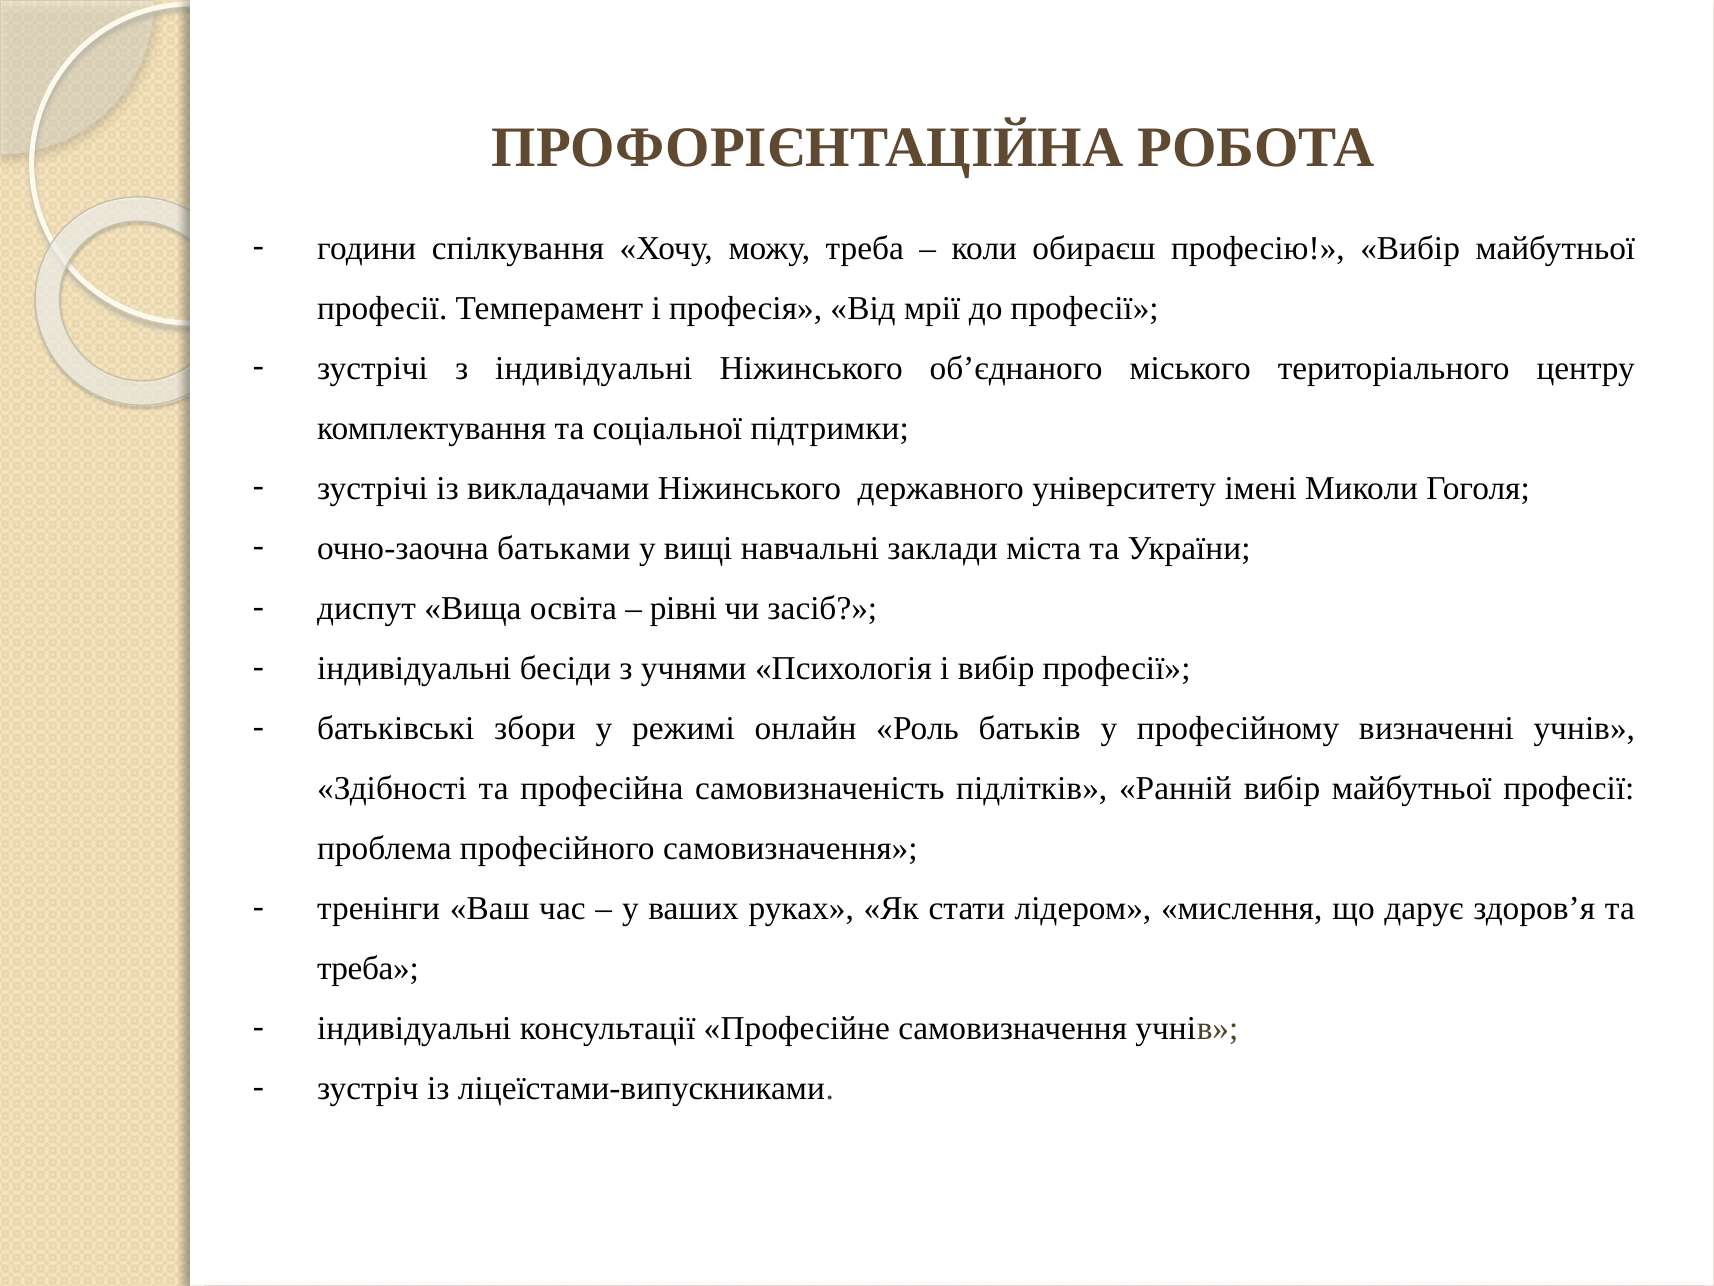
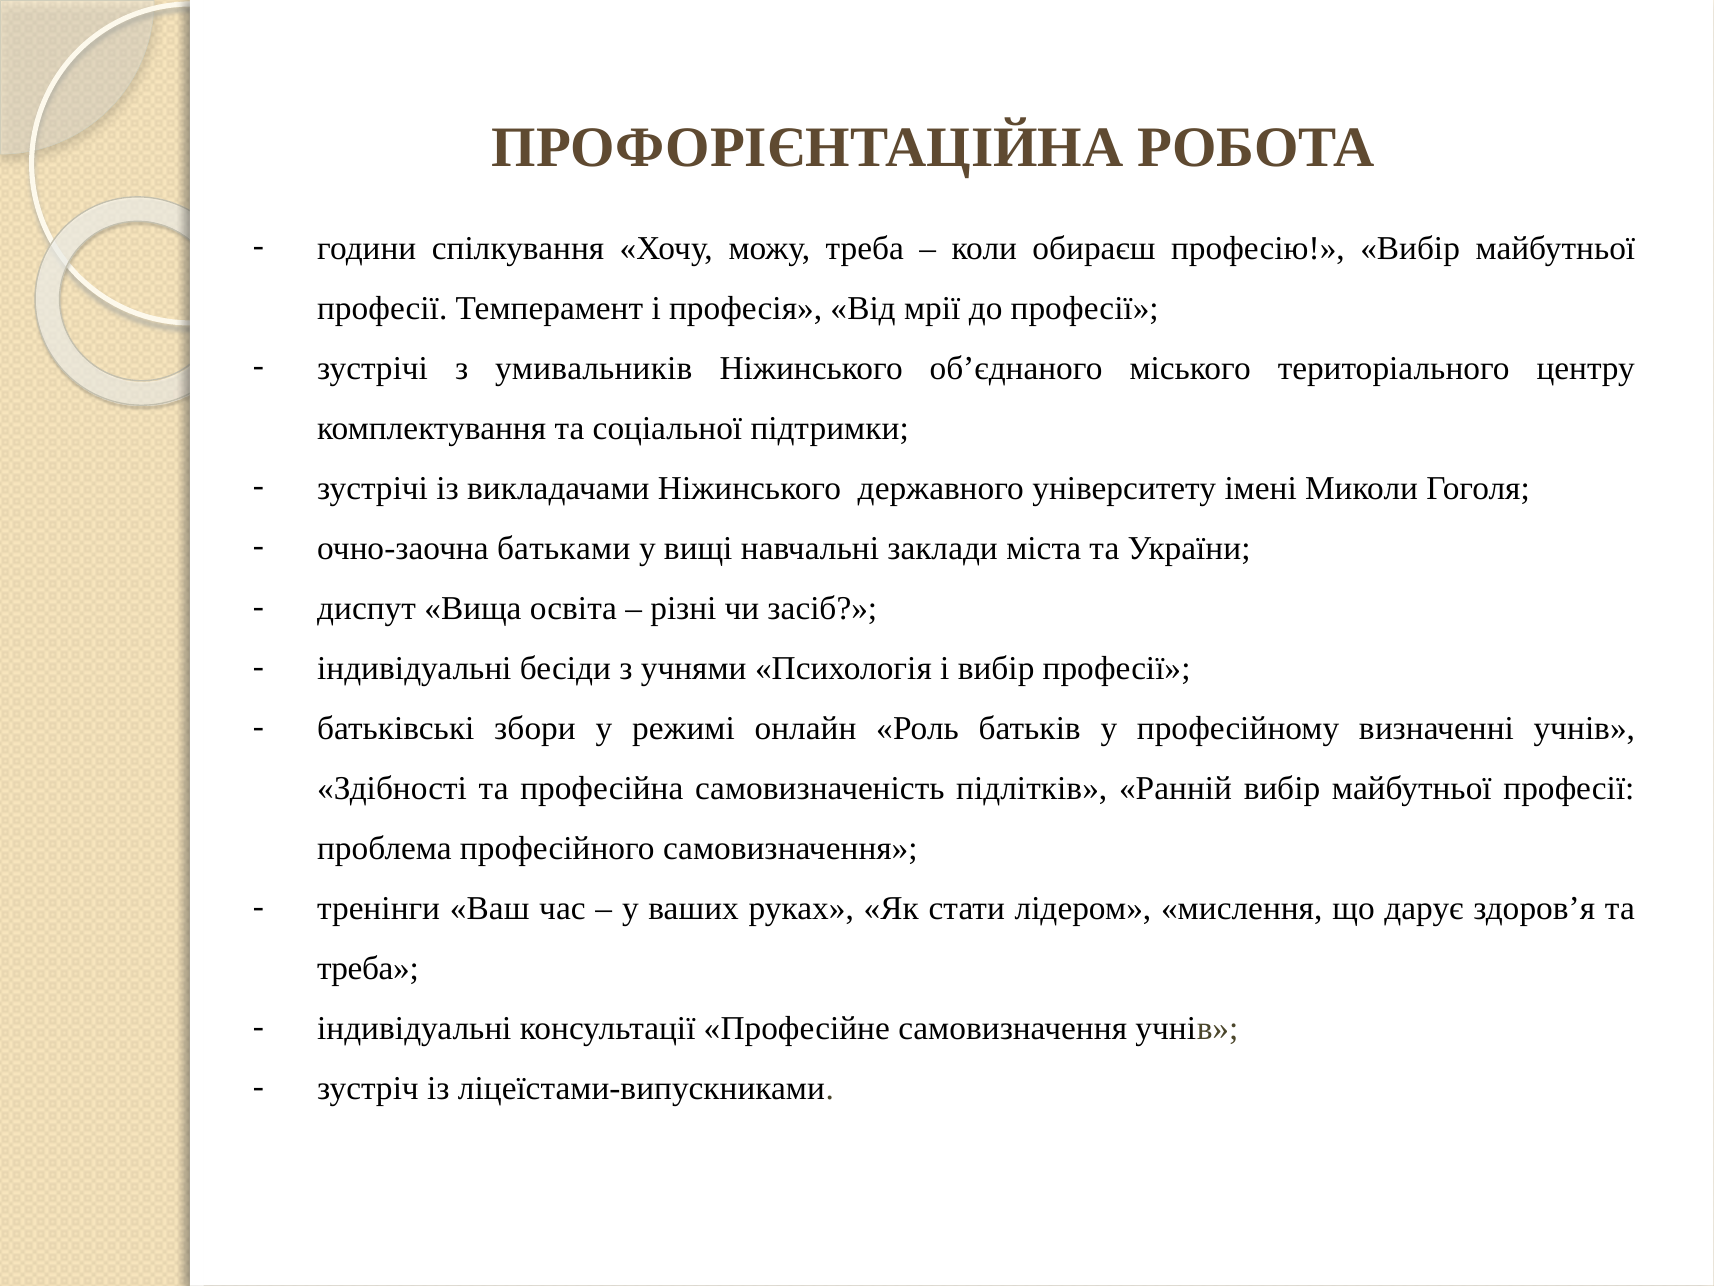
з індивідуальні: індивідуальні -> умивальників (594, 368)
рівні: рівні -> різні (683, 608)
